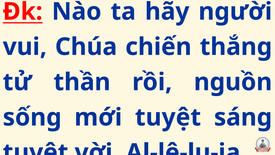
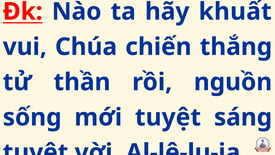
người: người -> khuất (235, 12)
